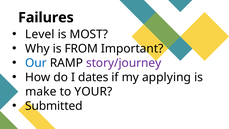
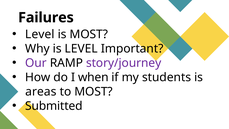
is FROM: FROM -> LEVEL (81, 49)
Our colour: blue -> purple (36, 63)
dates: dates -> when (93, 77)
applying: applying -> students (167, 77)
make: make -> areas (41, 91)
to YOUR: YOUR -> MOST (93, 91)
